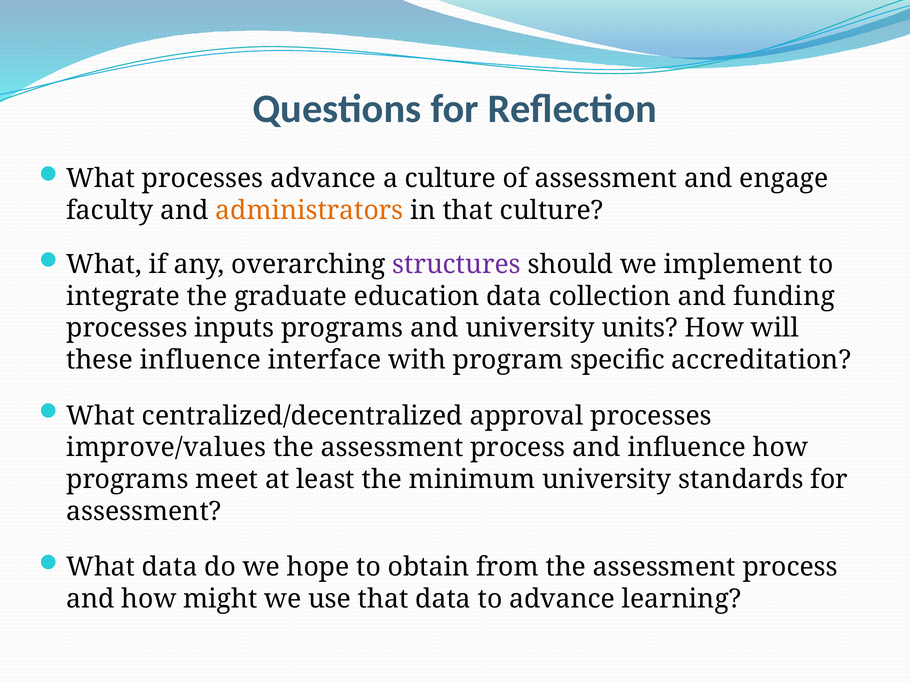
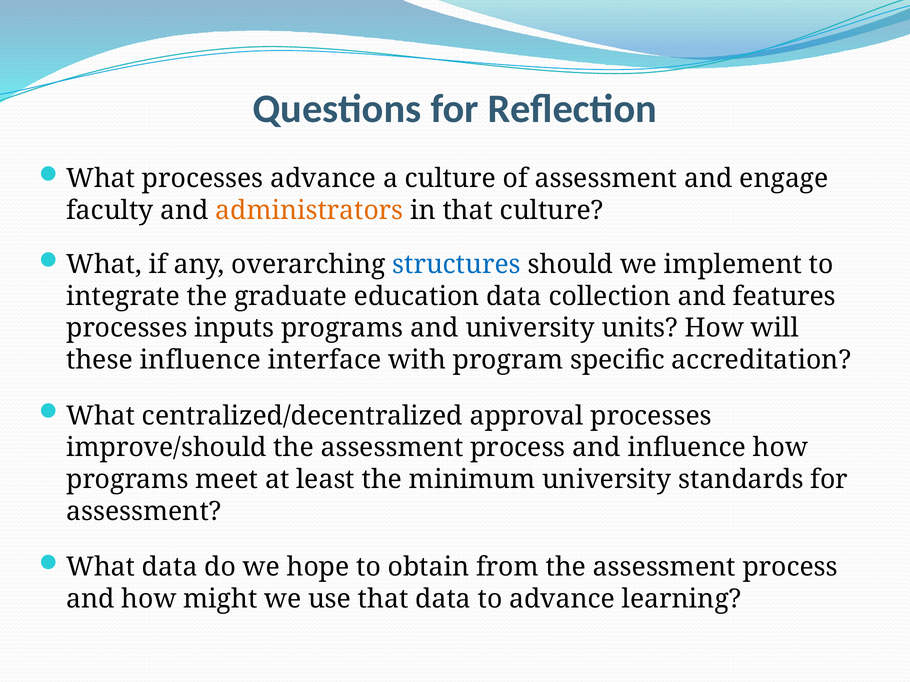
structures colour: purple -> blue (457, 265)
funding: funding -> features (784, 297)
improve/values: improve/values -> improve/should (166, 448)
